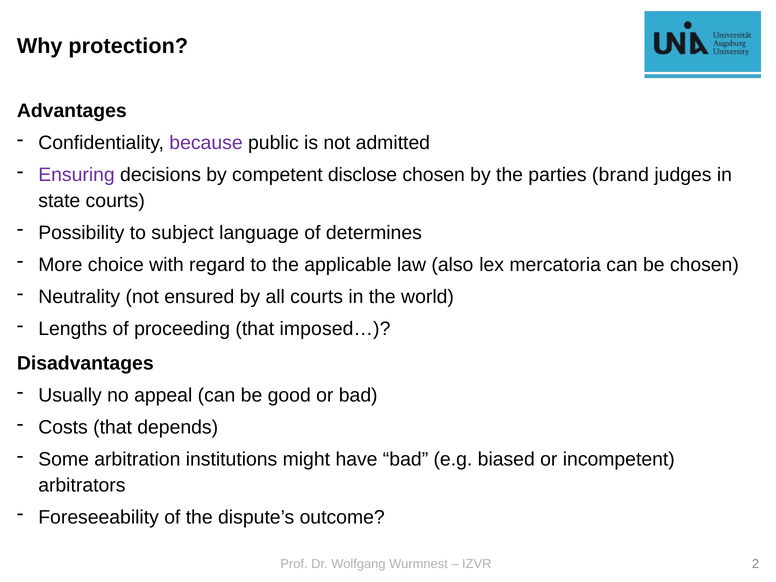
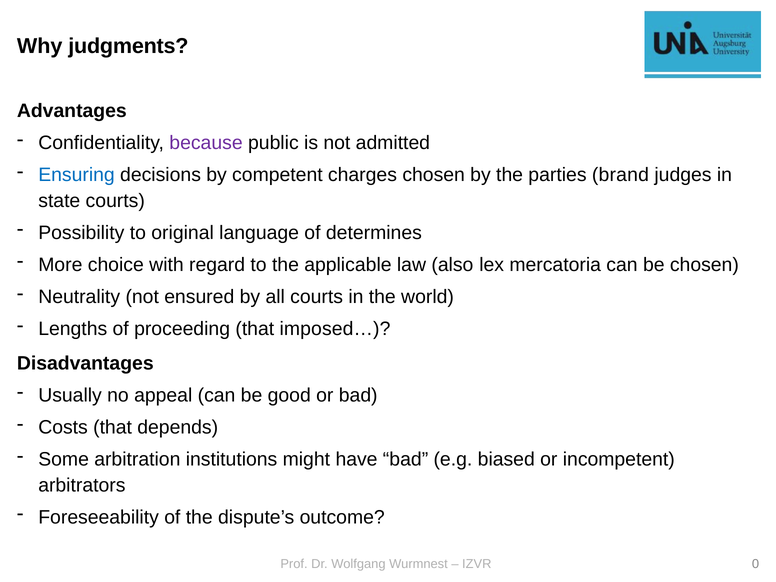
protection: protection -> judgments (128, 46)
Ensuring colour: purple -> blue (77, 175)
disclose: disclose -> charges (362, 175)
subject: subject -> original (183, 233)
2: 2 -> 0 (756, 564)
